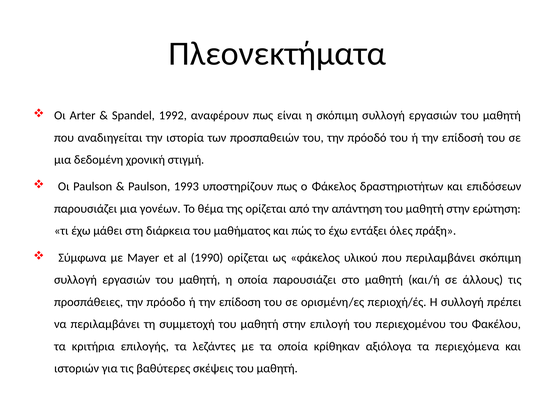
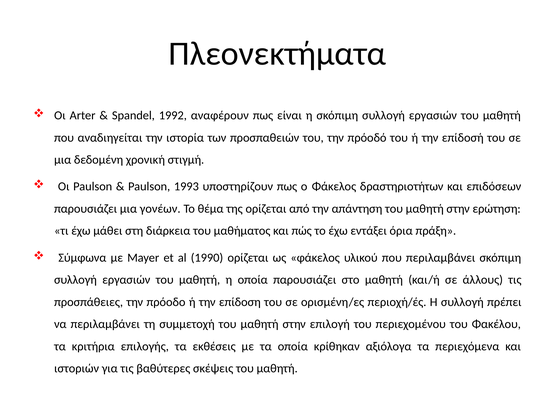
όλες: όλες -> όρια (401, 231)
λεζάντες: λεζάντες -> εκθέσεις (214, 347)
